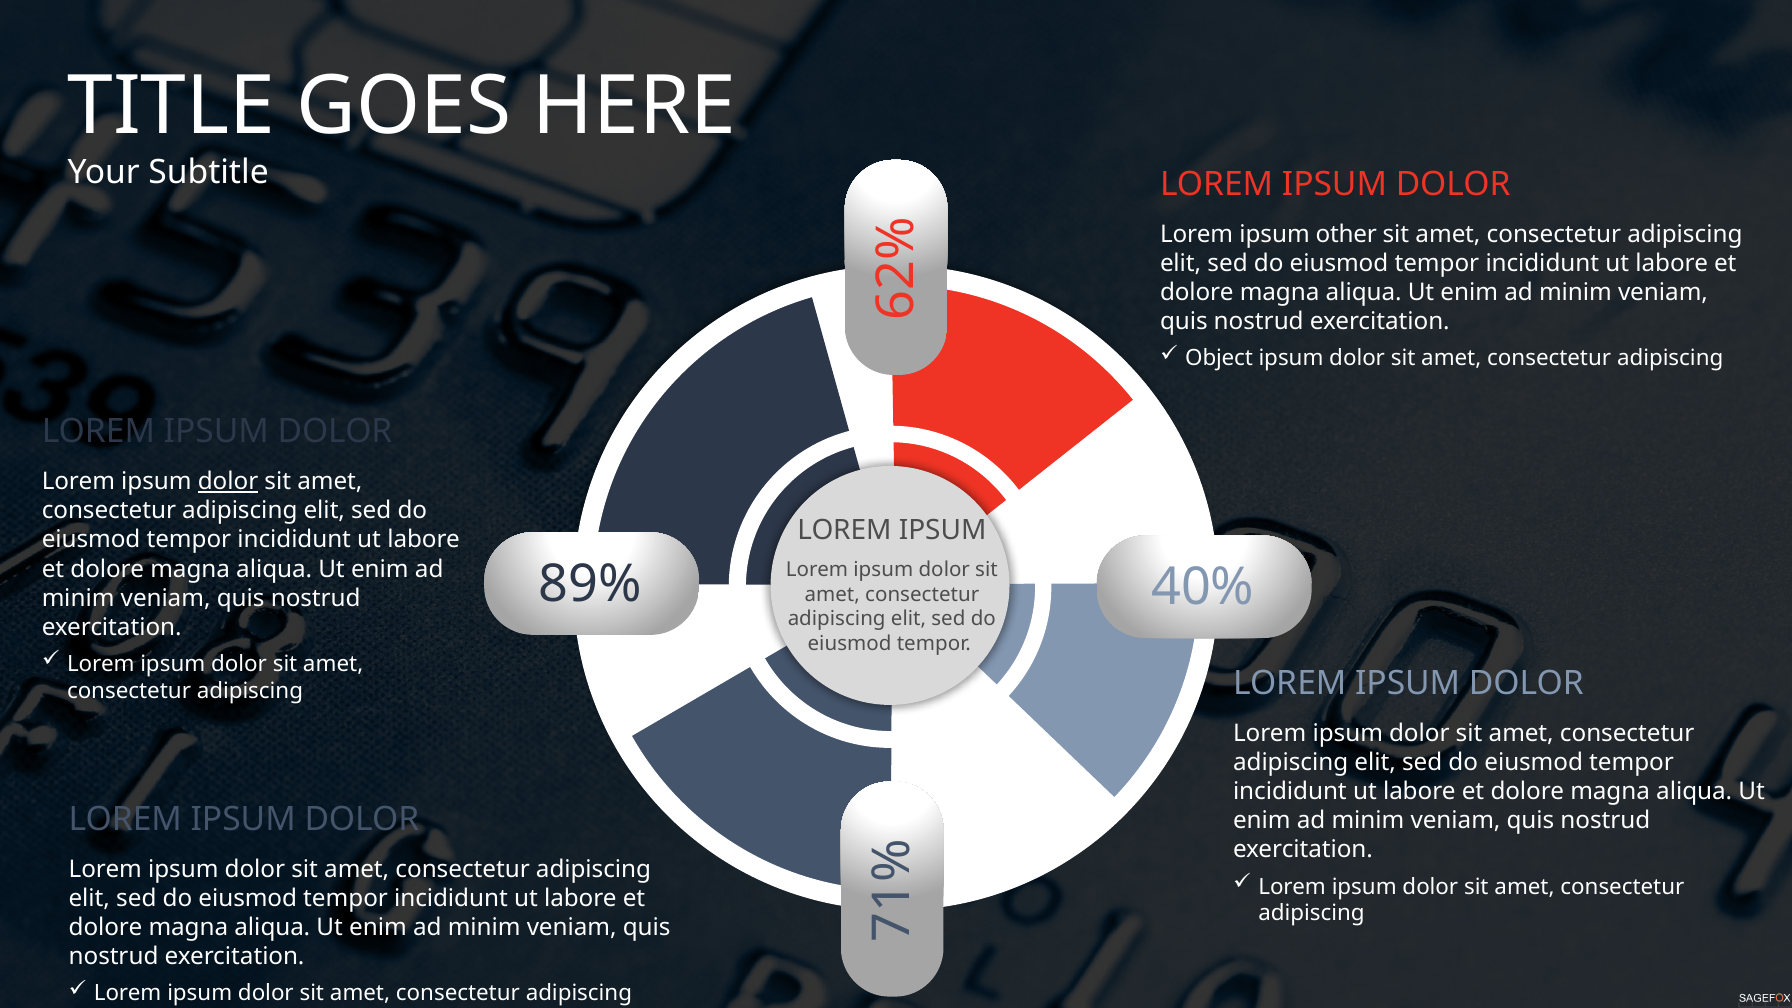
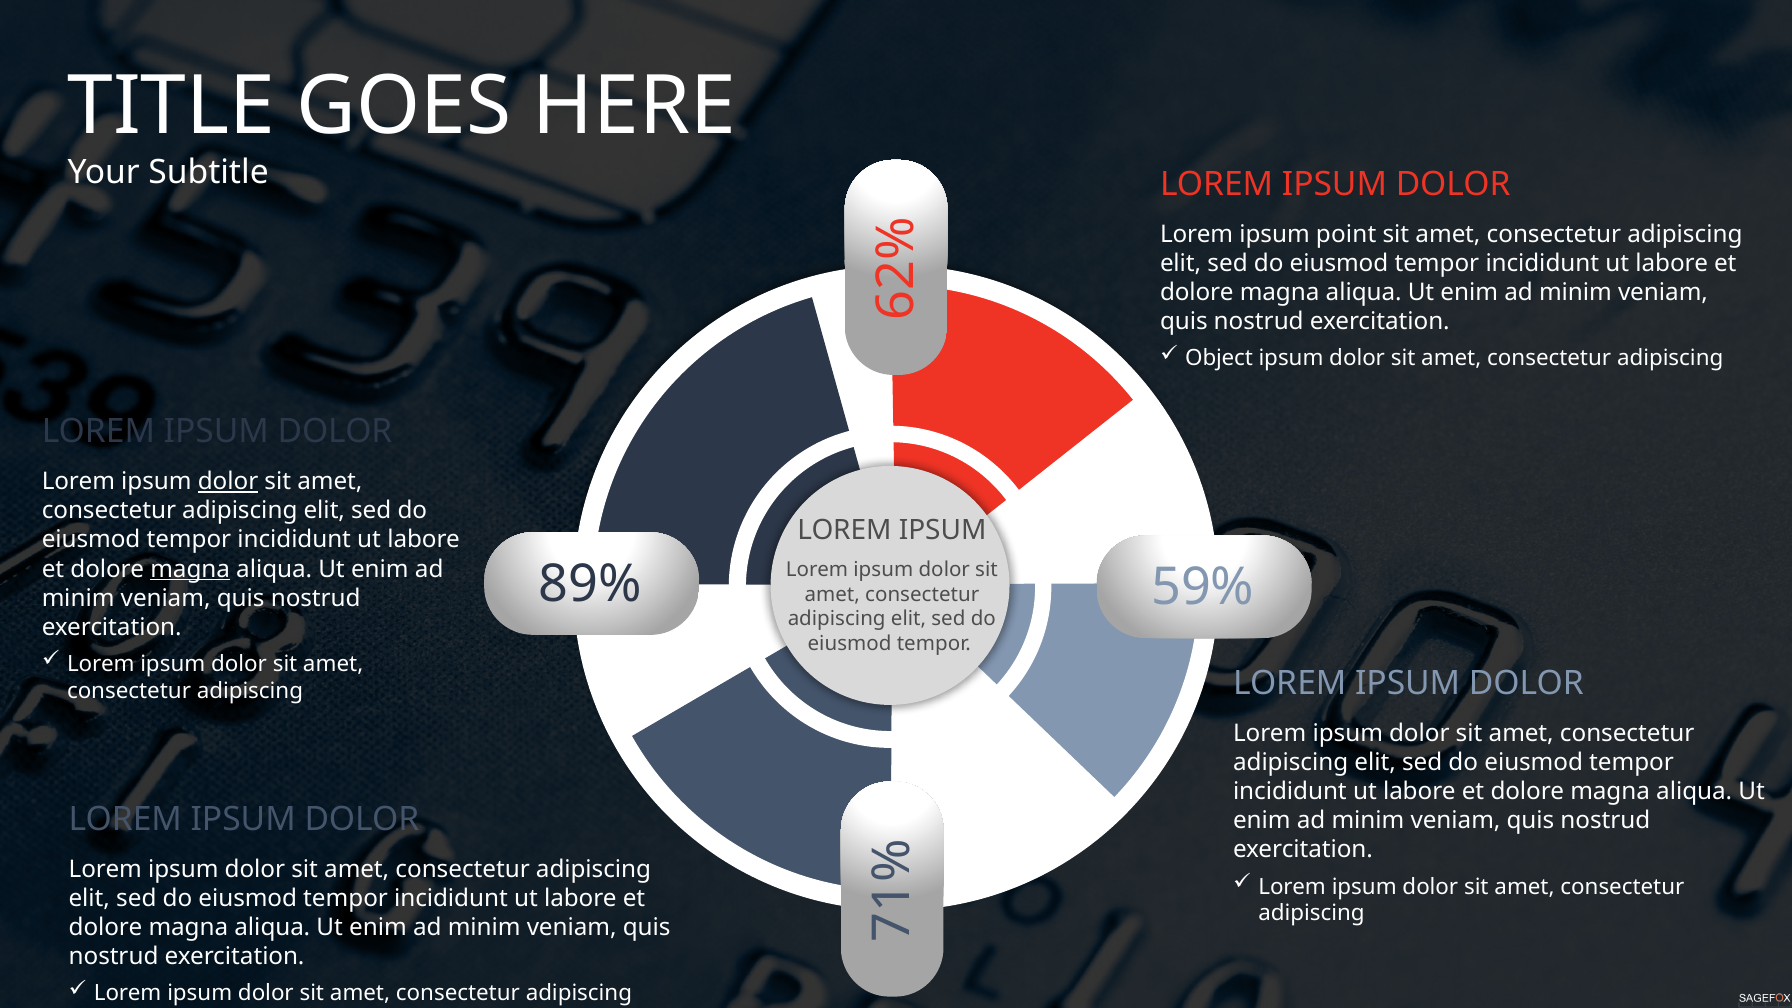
other: other -> point (1346, 234)
magna underline: none -> present (190, 569)
40%: 40% -> 59% (1203, 587)
